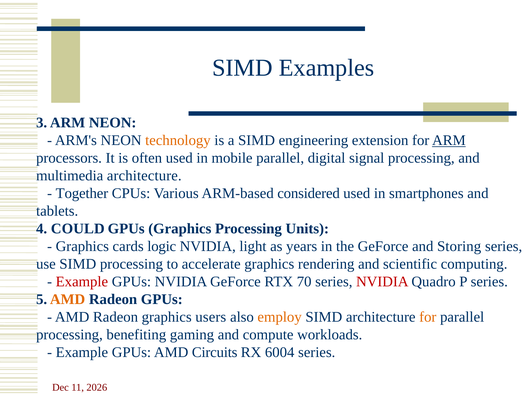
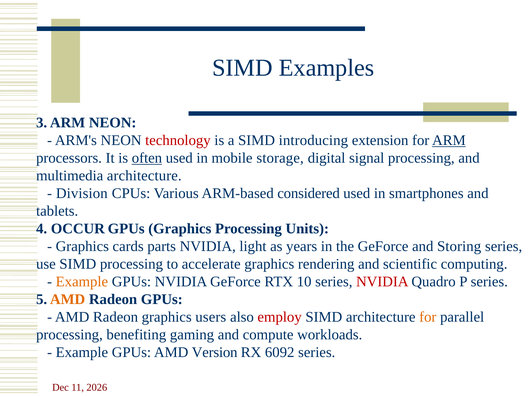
technology colour: orange -> red (178, 141)
engineering: engineering -> introducing (313, 141)
often underline: none -> present (147, 158)
mobile parallel: parallel -> storage (280, 158)
Together: Together -> Division (82, 194)
COULD: COULD -> OCCUR (78, 229)
logic: logic -> parts (162, 247)
Example colour: red -> orange (82, 282)
70: 70 -> 10 (304, 282)
employ colour: orange -> red (280, 317)
Circuits: Circuits -> Version (215, 353)
6004: 6004 -> 6092 (280, 353)
